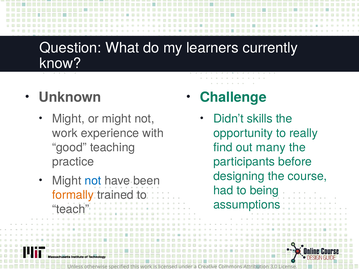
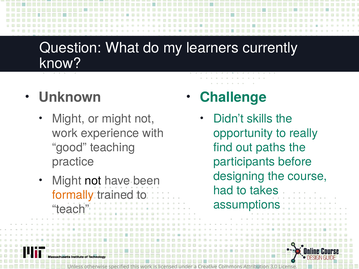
many: many -> paths (271, 148)
not colour: blue -> black (93, 181)
being: being -> takes (264, 191)
